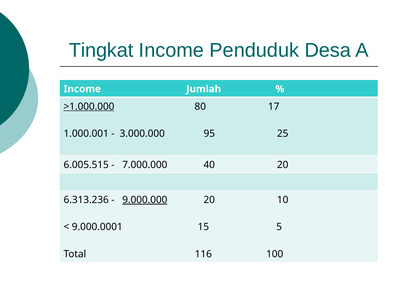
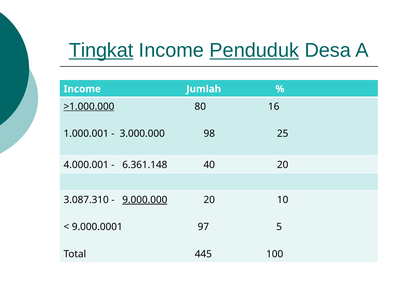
Tingkat underline: none -> present (101, 50)
Penduduk underline: none -> present (254, 50)
17: 17 -> 16 (274, 106)
95: 95 -> 98 (209, 133)
6.005.515: 6.005.515 -> 4.000.001 (86, 164)
7.000.000: 7.000.000 -> 6.361.148 (145, 164)
6.313.236: 6.313.236 -> 3.087.310 (86, 199)
15: 15 -> 97 (203, 227)
116: 116 -> 445 (203, 254)
